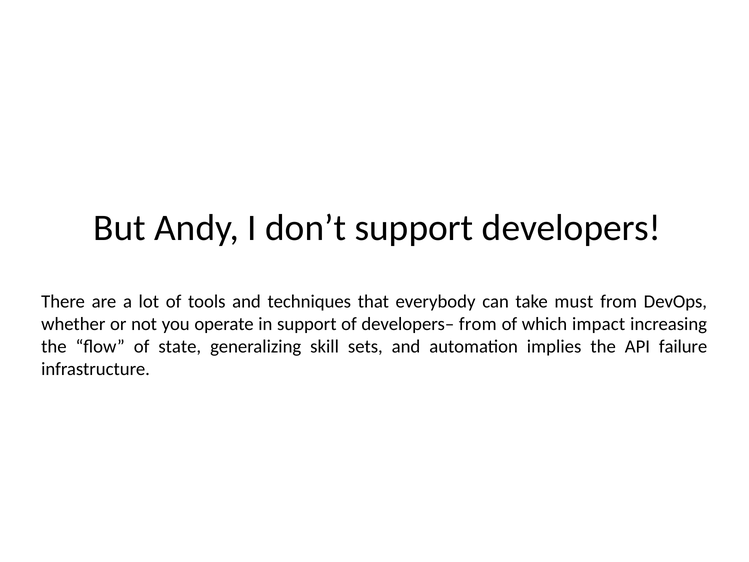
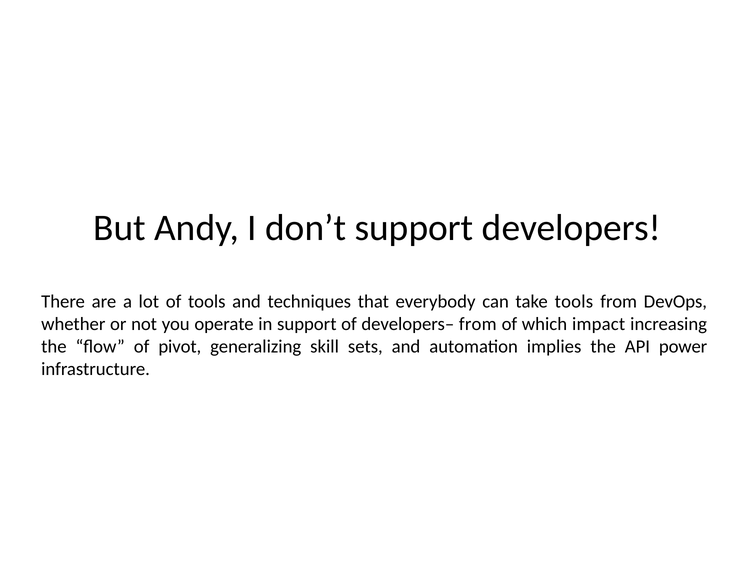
take must: must -> tools (574, 301)
state: state -> pivot (180, 346)
failure: failure -> power (683, 346)
